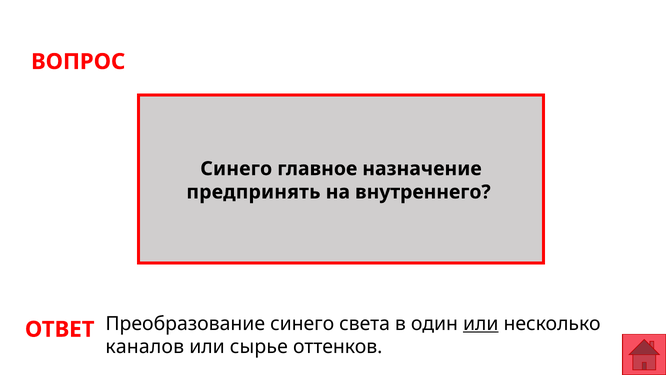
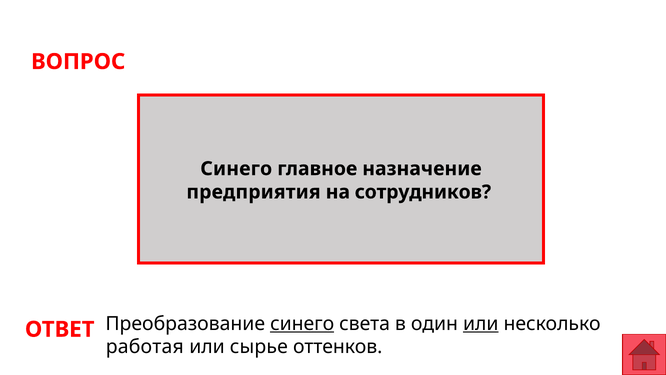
предпринять: предпринять -> предприятия (254, 192)
внутреннего: внутреннего -> сотрудников (423, 192)
синего underline: none -> present (302, 323)
каналов: каналов -> работая (145, 347)
